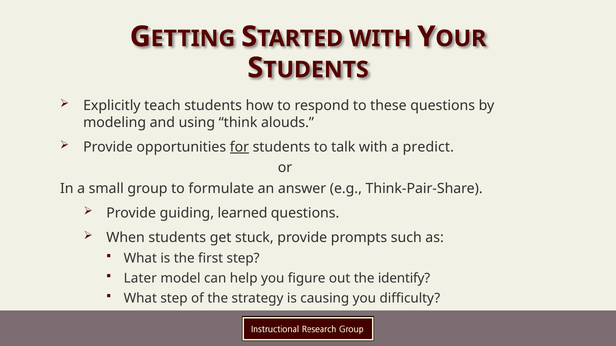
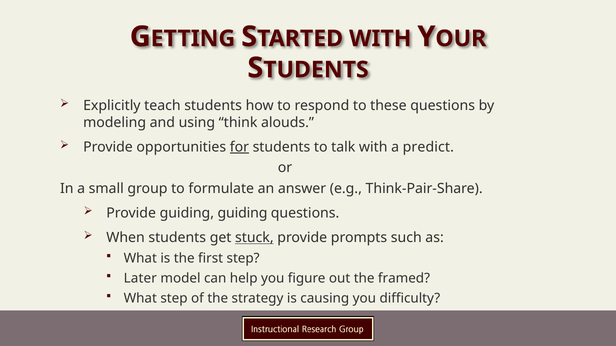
guiding learned: learned -> guiding (243, 213)
stuck underline: none -> present (254, 238)
identify: identify -> framed (404, 278)
